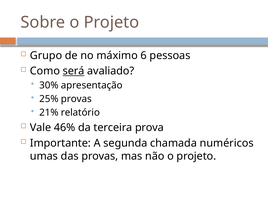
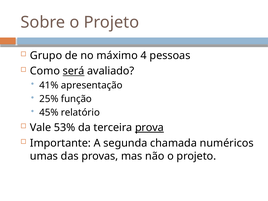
6: 6 -> 4 (144, 55)
30%: 30% -> 41% (49, 85)
25% provas: provas -> função (76, 99)
21%: 21% -> 45% (49, 113)
46%: 46% -> 53% (65, 128)
prova underline: none -> present (149, 128)
